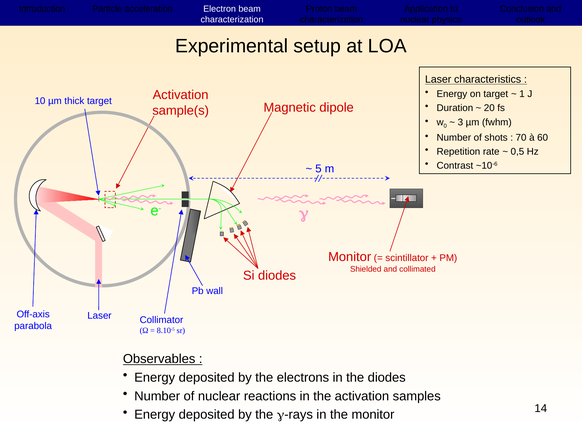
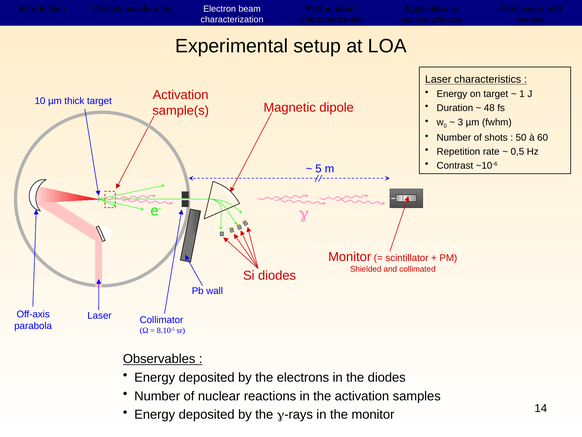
20: 20 -> 48 (489, 108)
70: 70 -> 50 (521, 138)
